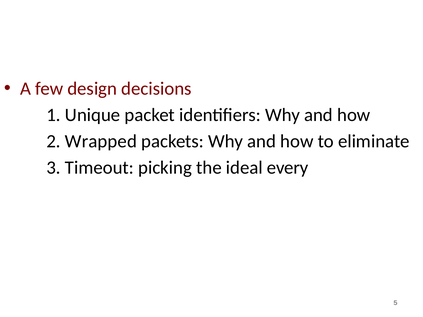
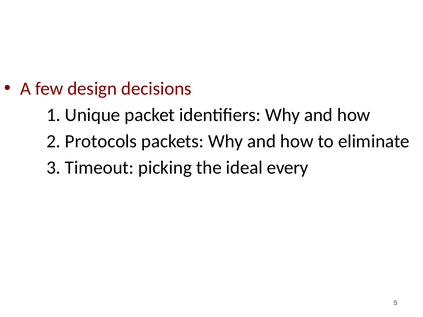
Wrapped: Wrapped -> Protocols (101, 141)
